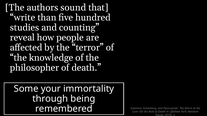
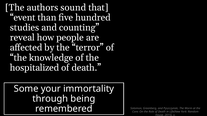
write: write -> event (23, 18)
philosopher: philosopher -> hospitalized (35, 68)
